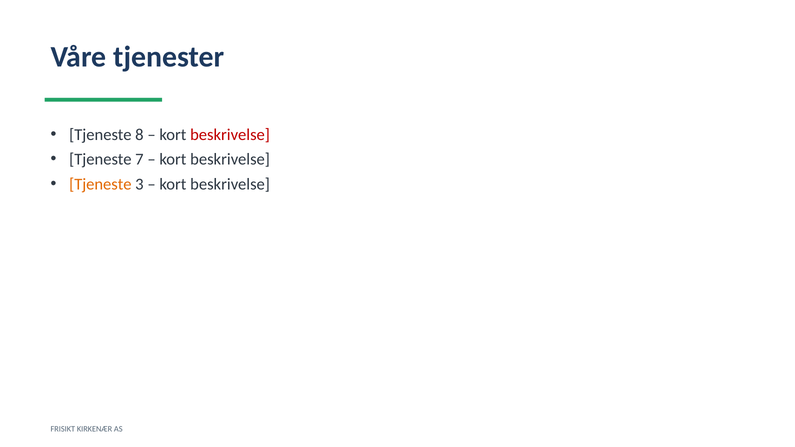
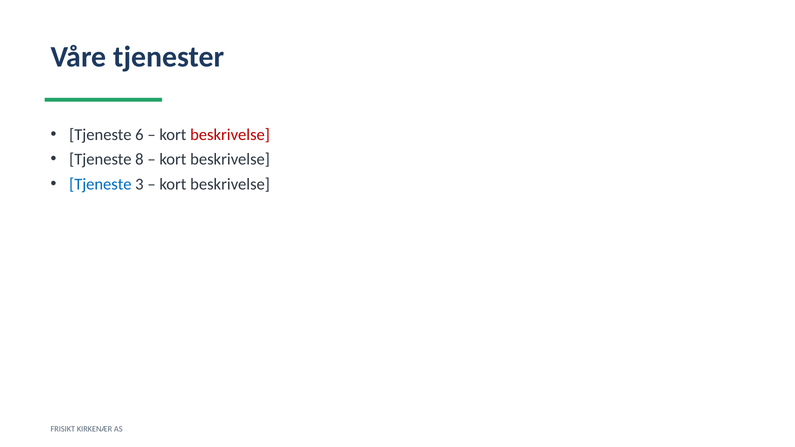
8: 8 -> 6 (139, 135)
7: 7 -> 8 (139, 160)
Tjeneste colour: orange -> blue (100, 184)
